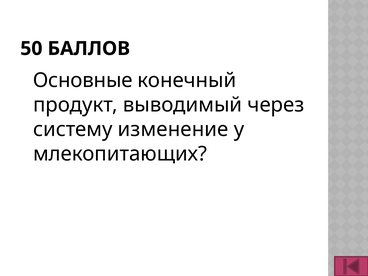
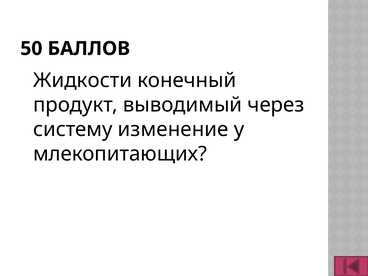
Основные: Основные -> Жидкости (83, 80)
